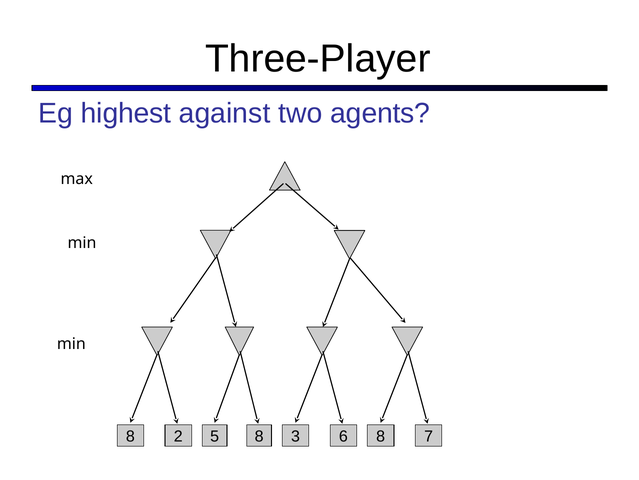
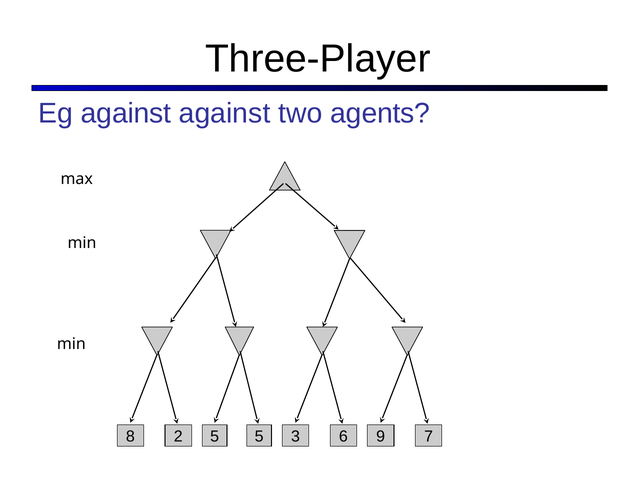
Eg highest: highest -> against (126, 113)
5 8: 8 -> 5 (259, 436)
6 8: 8 -> 9 (381, 436)
